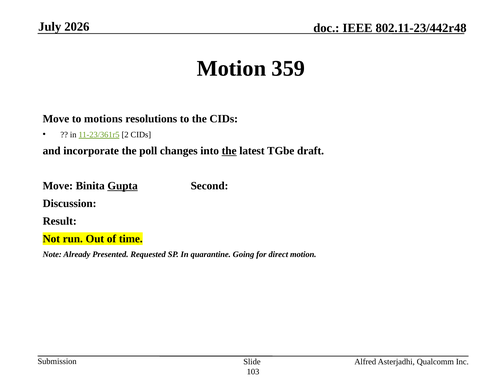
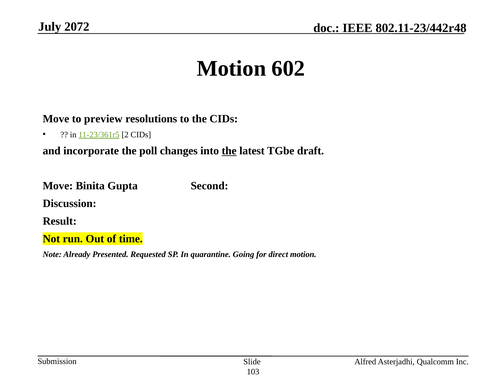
2026: 2026 -> 2072 (77, 27)
359: 359 -> 602 (288, 68)
motions: motions -> preview (103, 119)
Gupta underline: present -> none (123, 186)
